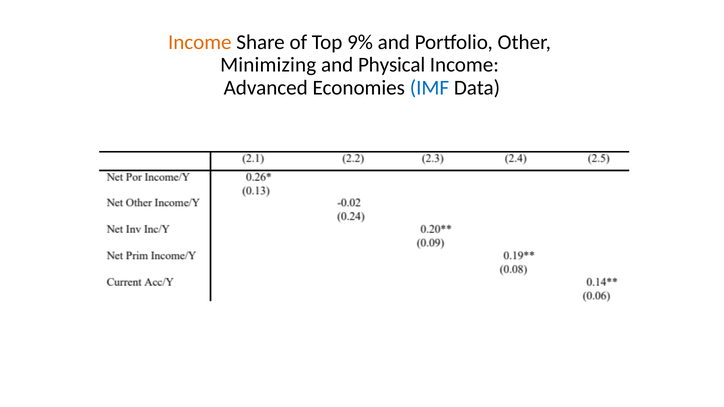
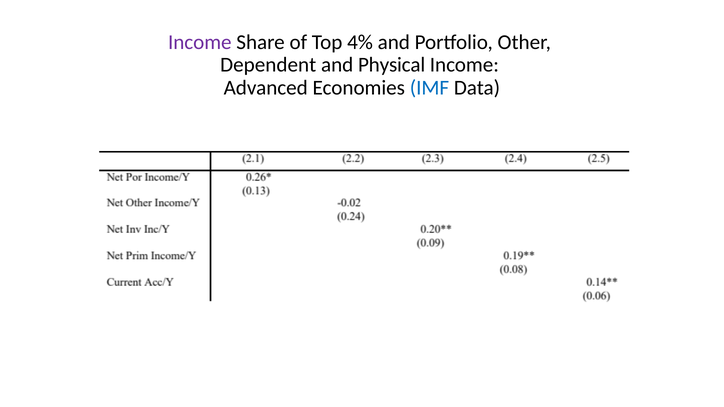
Income colour: orange -> purple (200, 42)
9%: 9% -> 4% (360, 42)
Minimizing: Minimizing -> Dependent (268, 65)
